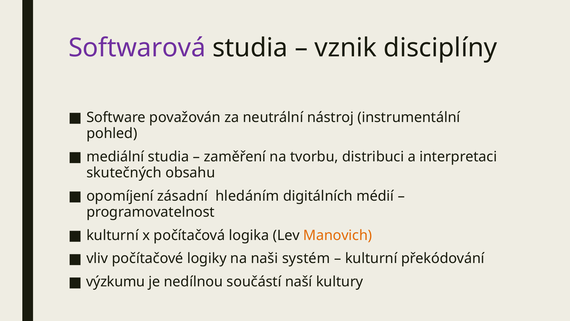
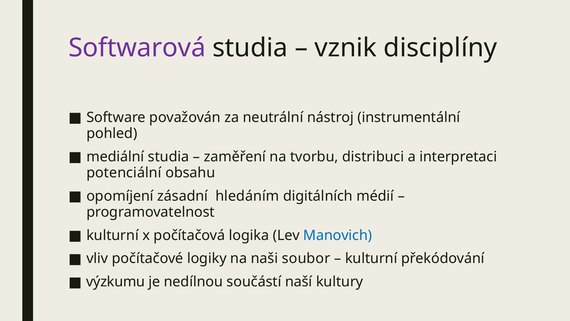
skutečných: skutečných -> potenciální (124, 173)
Manovich colour: orange -> blue (338, 235)
systém: systém -> soubor (306, 258)
